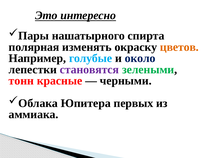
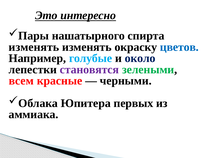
полярная: полярная -> изменять (34, 47)
цветов colour: orange -> blue (179, 47)
тонн: тонн -> всем (21, 81)
